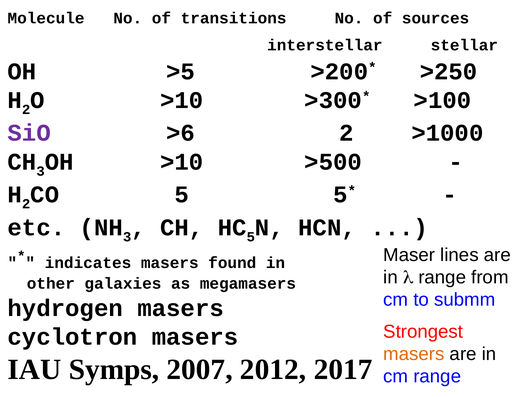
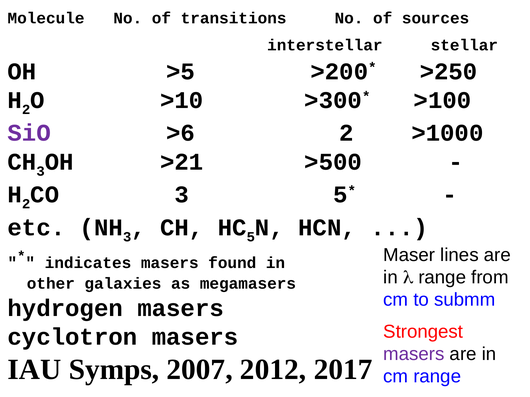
OH >10: >10 -> >21 (182, 162)
5: 5 -> 3 (182, 195)
masers colour: orange -> purple (414, 354)
